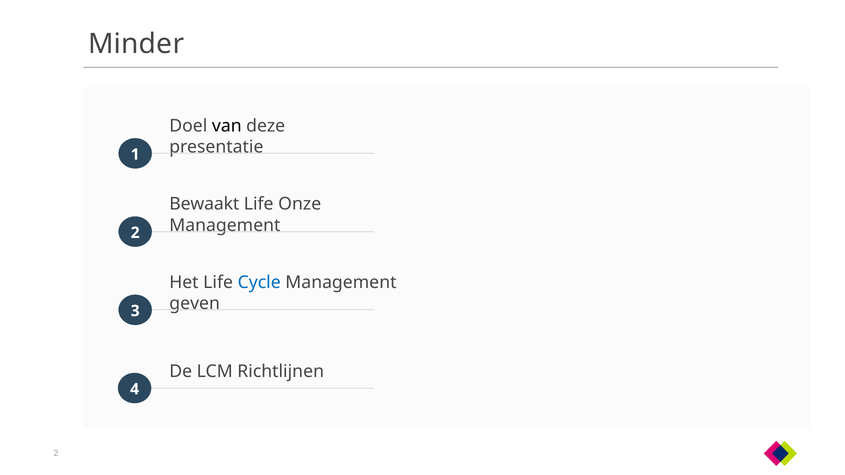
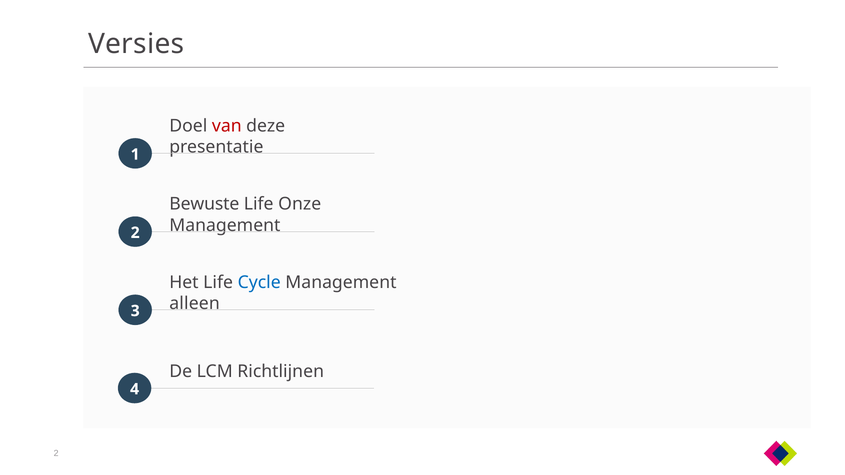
Minder: Minder -> Versies (136, 44)
van colour: black -> red (227, 126)
Bewaakt: Bewaakt -> Bewuste (204, 204)
geven: geven -> alleen (195, 304)
